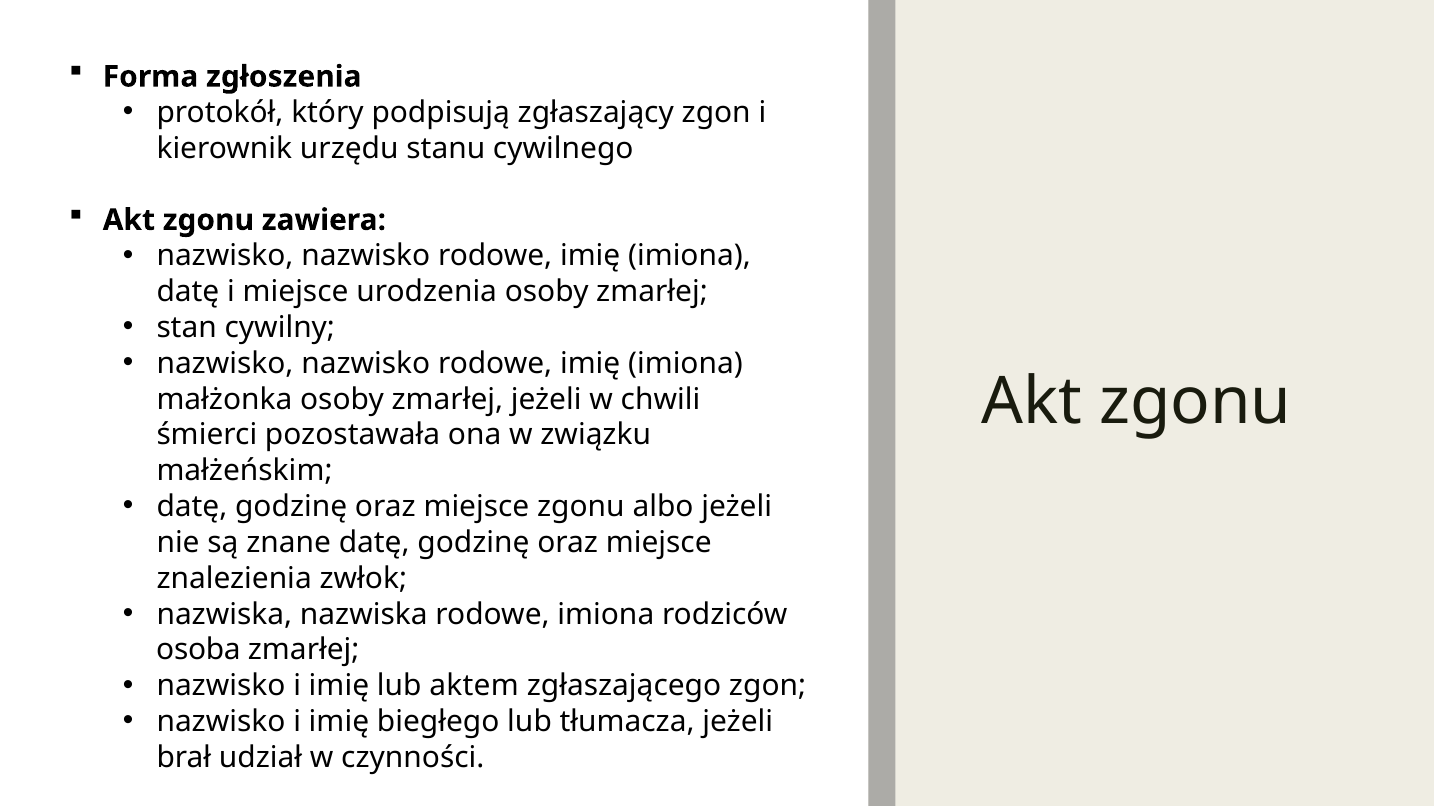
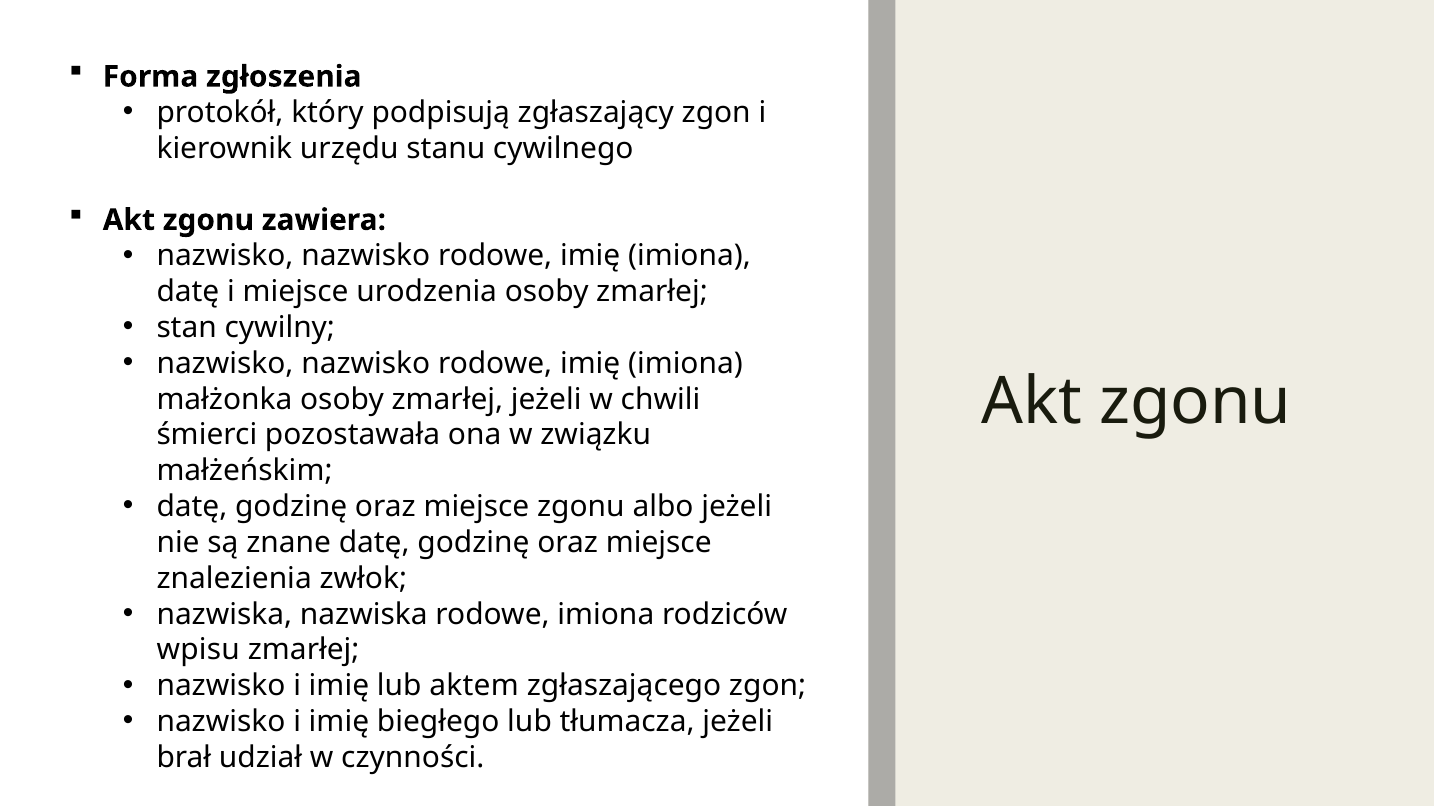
osoba: osoba -> wpisu (198, 651)
